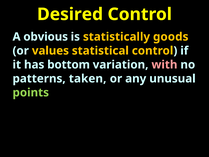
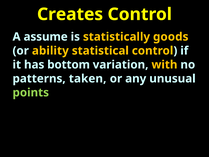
Desired: Desired -> Creates (70, 14)
obvious: obvious -> assume (46, 37)
values: values -> ability (50, 51)
with colour: pink -> yellow (164, 65)
